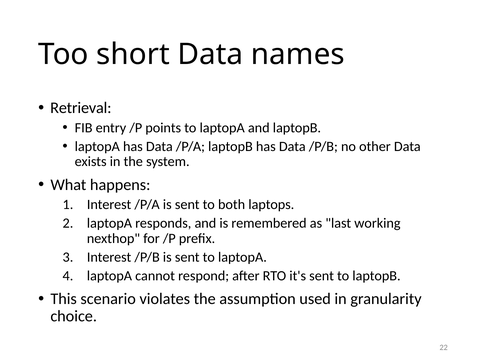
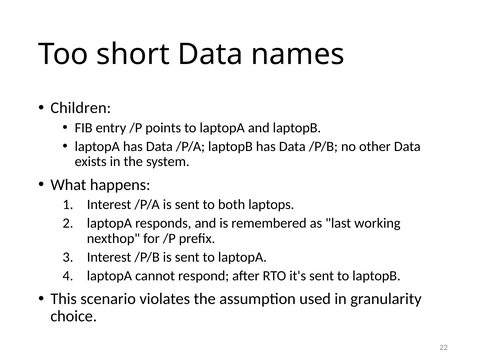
Retrieval: Retrieval -> Children (81, 108)
